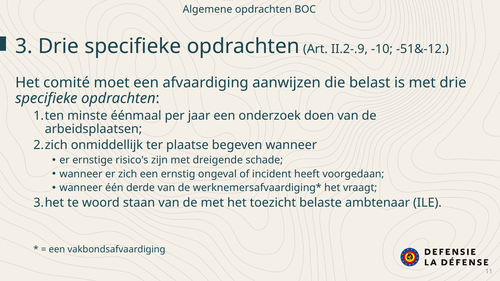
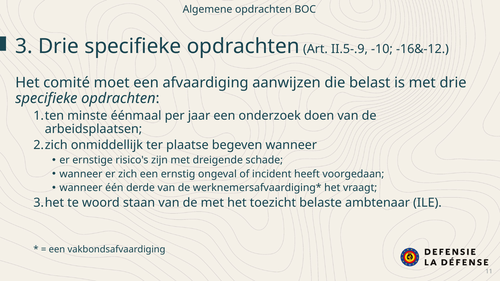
II.2-.9: II.2-.9 -> II.5-.9 (349, 49)
-51&-12: -51&-12 -> -16&-12 (422, 49)
